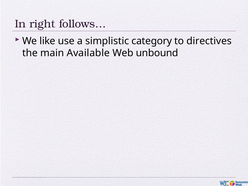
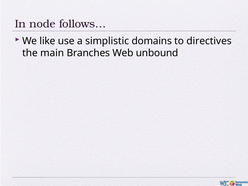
right: right -> node (42, 24)
category: category -> domains (152, 41)
Available: Available -> Branches (88, 53)
